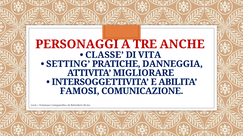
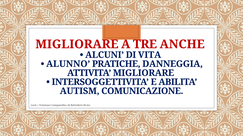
PERSONAGGI: PERSONAGGI -> MIGLIORARE (77, 44)
CLASSE: CLASSE -> ALCUNI (105, 55)
SETTING: SETTING -> ALUNNO (68, 64)
FAMOSI: FAMOSI -> AUTISM (80, 91)
